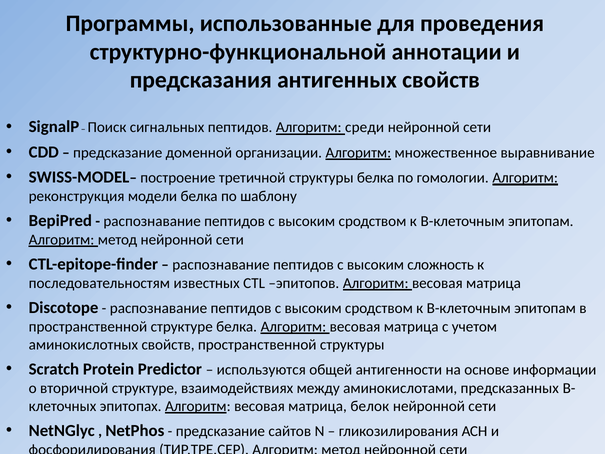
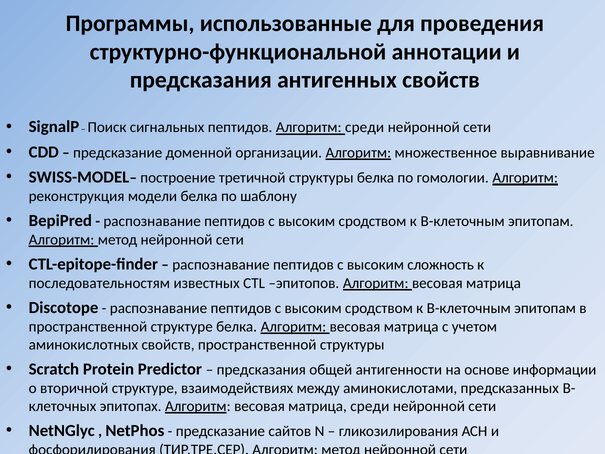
используются: используются -> предсказания (261, 369)
матрица белок: белок -> среди (370, 406)
